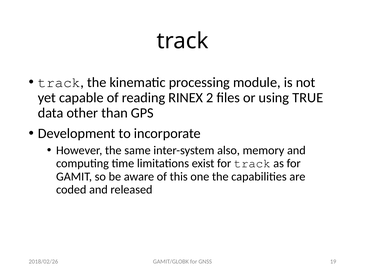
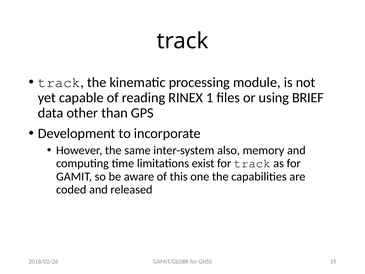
2: 2 -> 1 (210, 98)
TRUE: TRUE -> BRIEF (308, 98)
